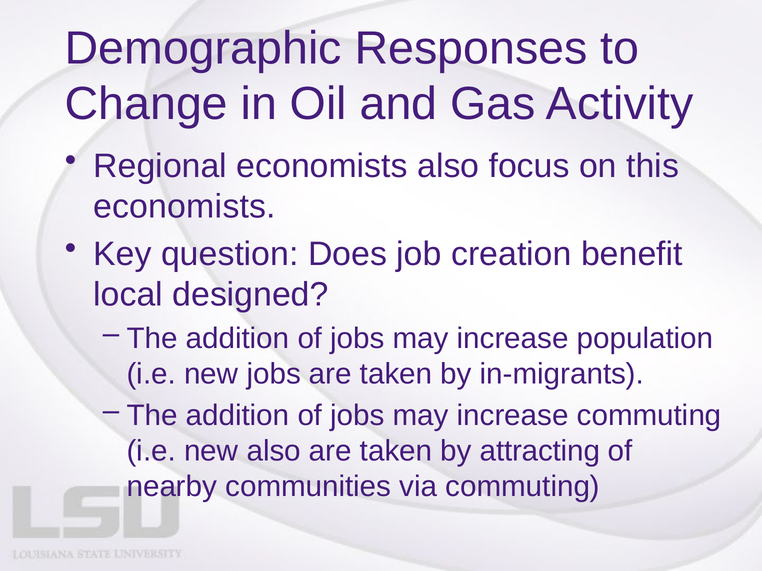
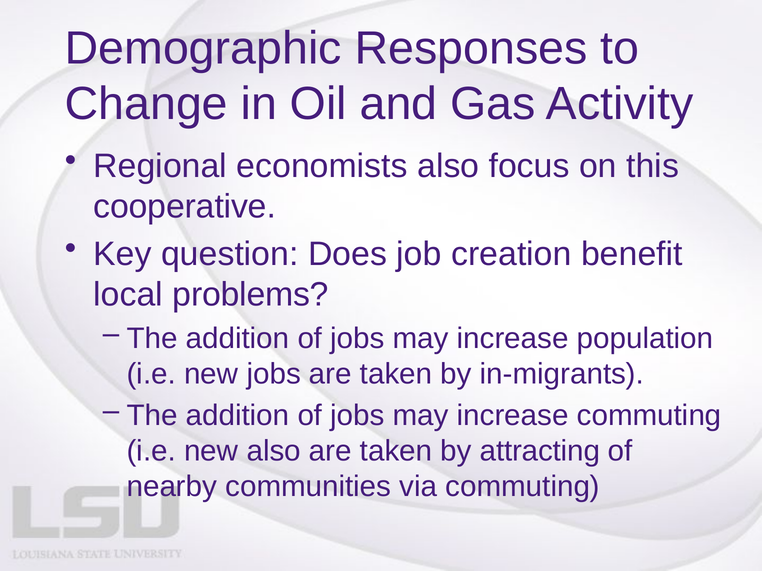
economists: economists -> cooperative (185, 207)
designed: designed -> problems (251, 295)
